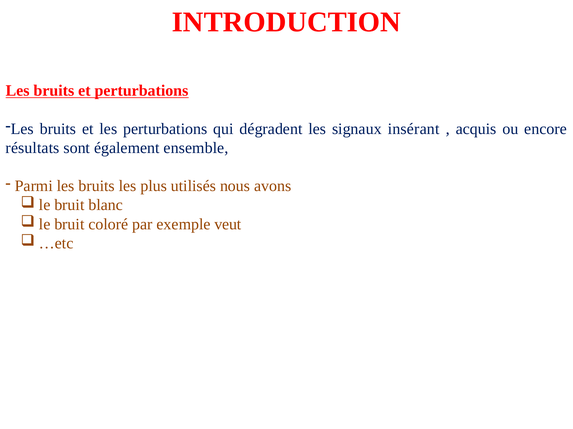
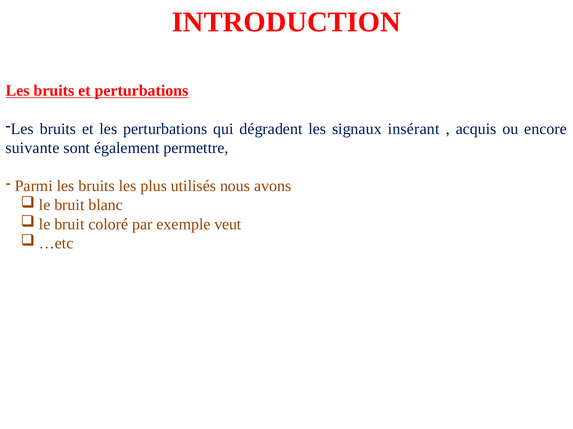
résultats: résultats -> suivante (33, 148)
ensemble: ensemble -> permettre (196, 148)
